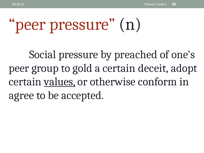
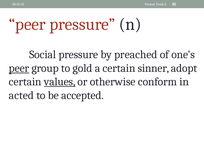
peer underline: none -> present (19, 68)
deceit: deceit -> sinner (153, 68)
agree: agree -> acted (21, 95)
